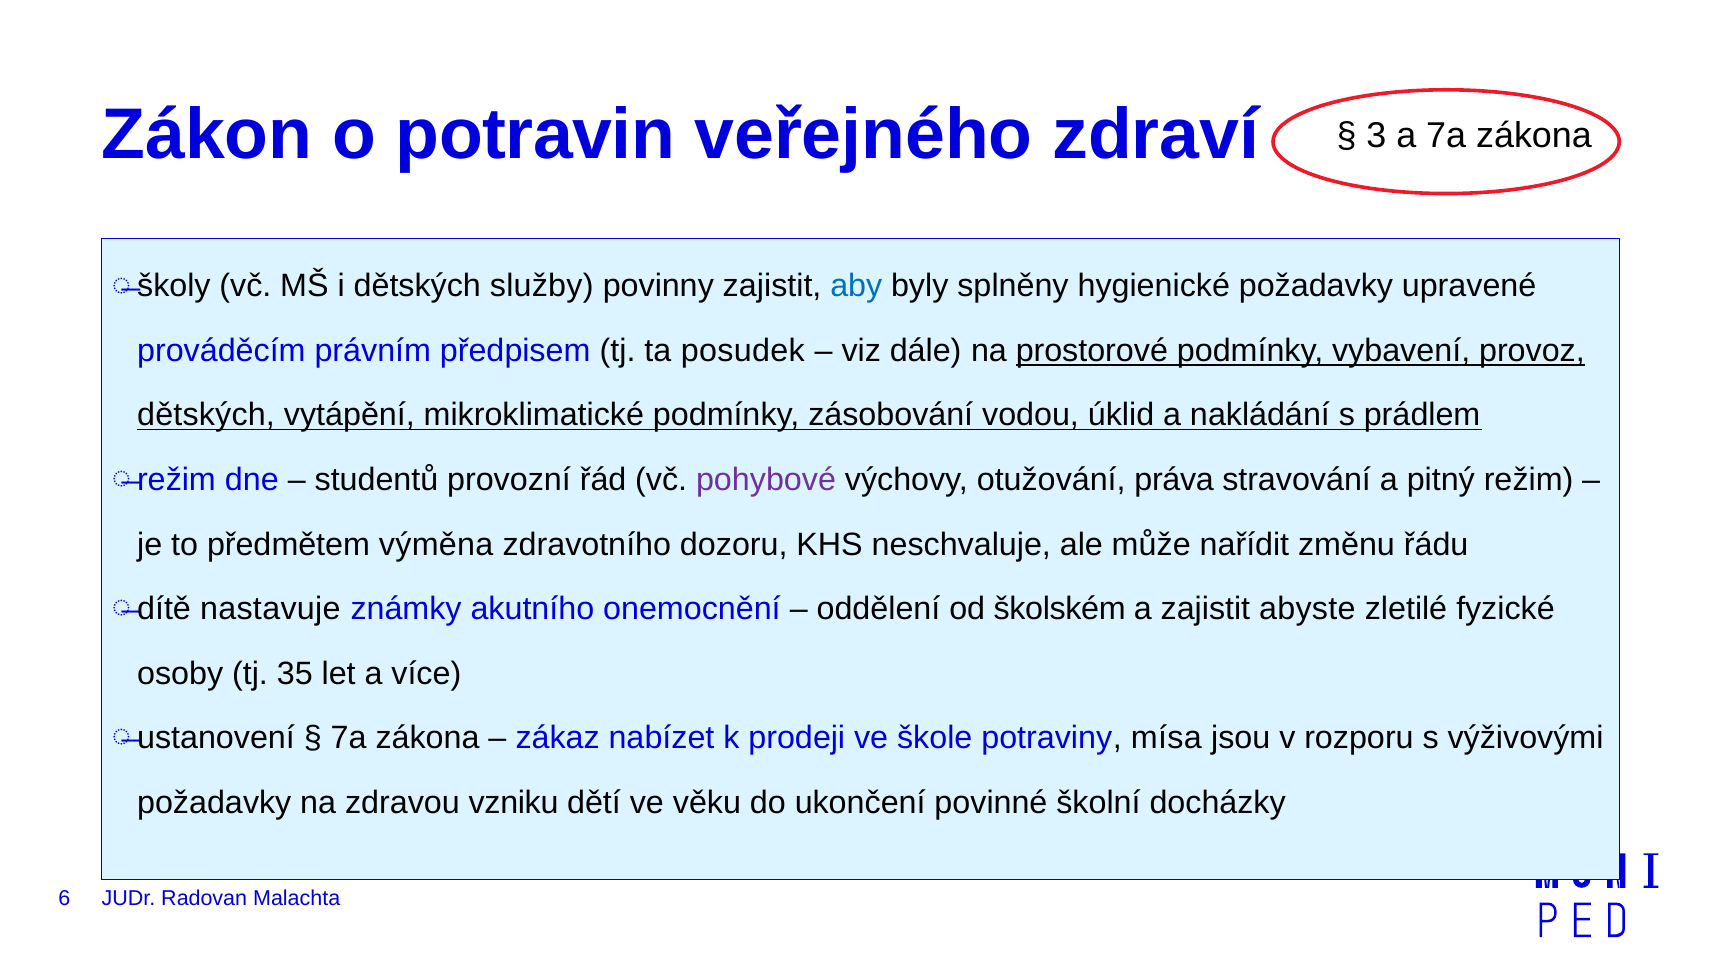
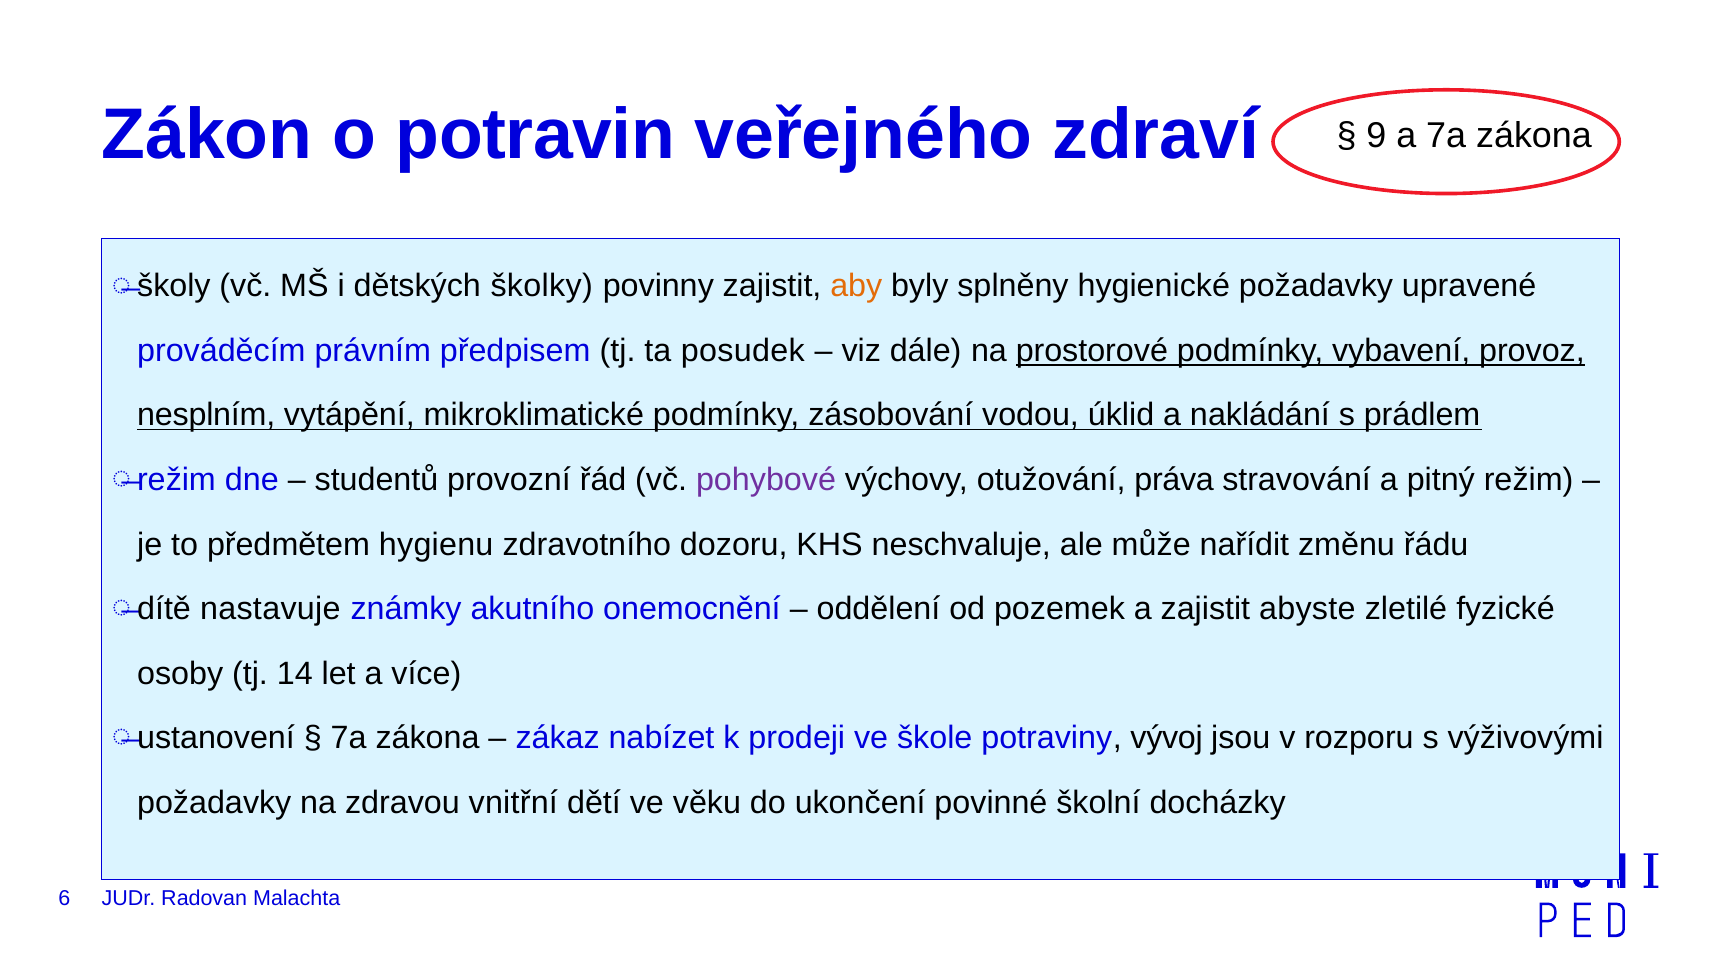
3: 3 -> 9 (1376, 135)
služby: služby -> školky (542, 286)
aby colour: blue -> orange (856, 286)
dětských: dětských -> nesplním (206, 415)
výměna: výměna -> hygienu (436, 544)
školském: školském -> pozemek (1059, 609)
35: 35 -> 14 (295, 673)
mísa: mísa -> vývoj (1167, 738)
vzniku: vzniku -> vnitřní (513, 803)
